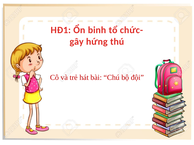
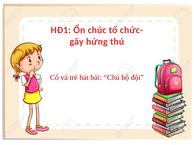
binh: binh -> chúc (97, 30)
